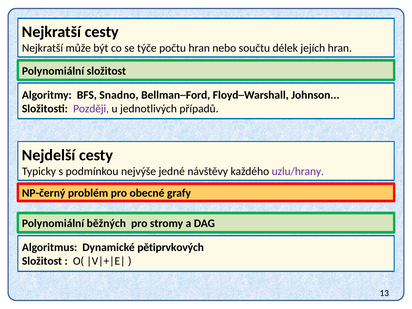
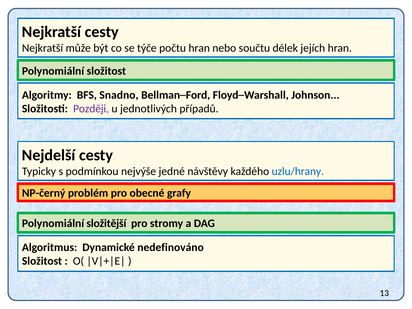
uzlu/hrany colour: purple -> blue (298, 171)
běžných: běžných -> složitější (106, 223)
pětiprvkových: pětiprvkových -> nedefinováno (171, 247)
